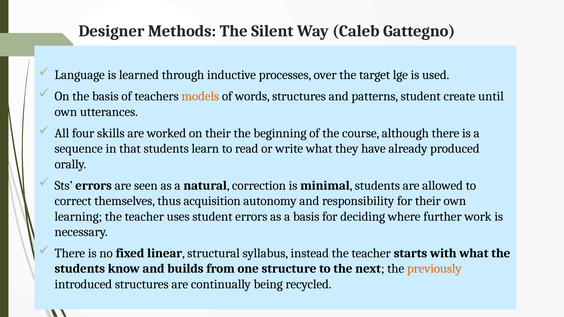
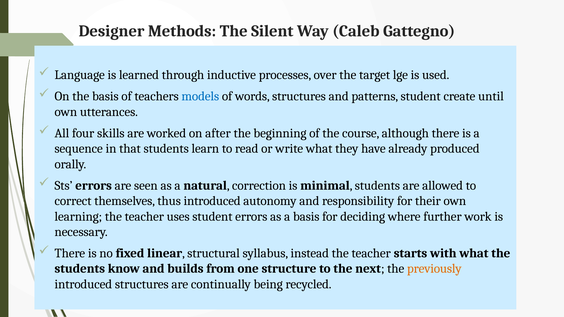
models colour: orange -> blue (200, 96)
on their: their -> after (218, 133)
thus acquisition: acquisition -> introduced (212, 201)
